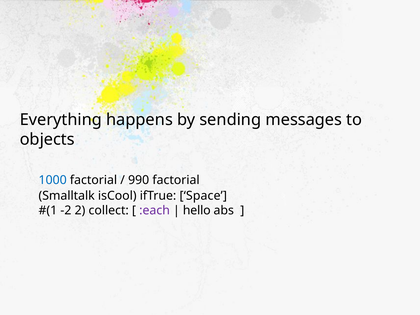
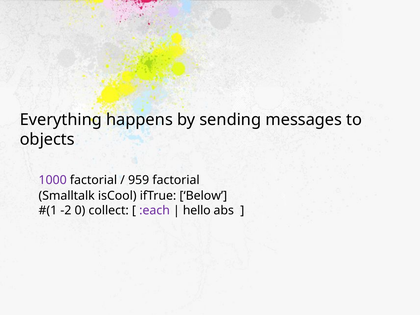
1000 colour: blue -> purple (53, 180)
990: 990 -> 959 (139, 180)
Space: Space -> Below (203, 196)
2: 2 -> 0 (80, 211)
